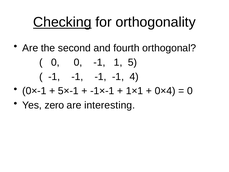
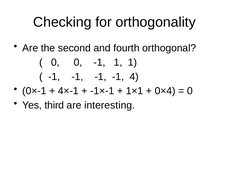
Checking underline: present -> none (62, 22)
1 5: 5 -> 1 (132, 62)
5×-1: 5×-1 -> 4×-1 (68, 91)
zero: zero -> third (54, 105)
